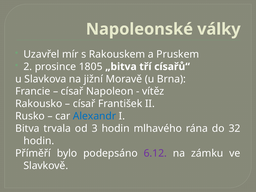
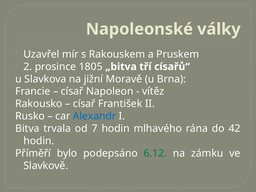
3: 3 -> 7 (95, 129)
32: 32 -> 42 (235, 129)
6.12 colour: purple -> green (155, 153)
